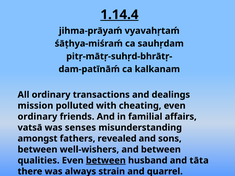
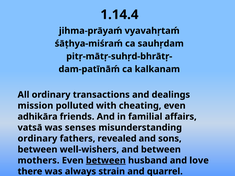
1.14.4 underline: present -> none (119, 15)
ordinary: ordinary -> adhikāra (38, 117)
amongst: amongst -> ordinary (37, 139)
qualities: qualities -> mothers (39, 161)
tāta: tāta -> love (199, 161)
